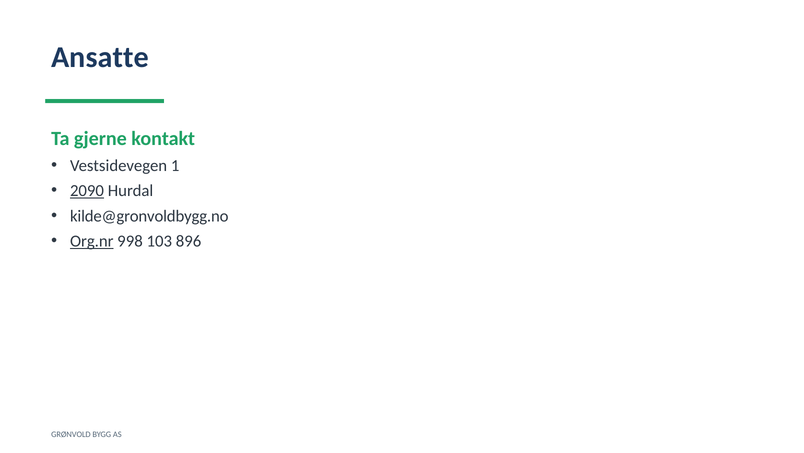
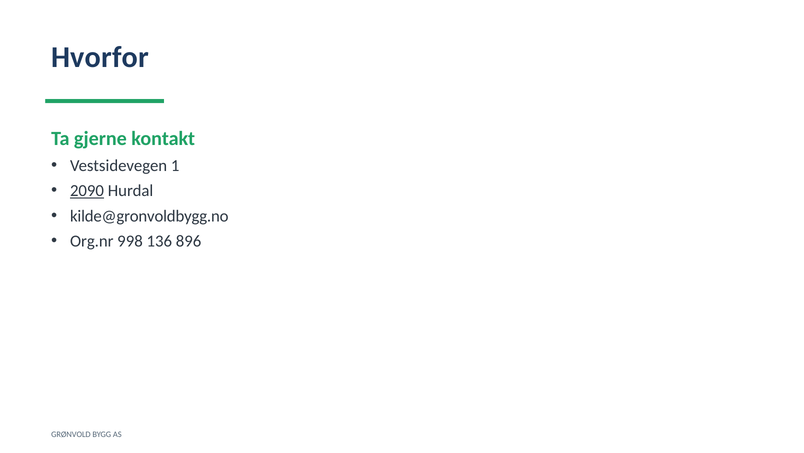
Ansatte: Ansatte -> Hvorfor (100, 57)
Org.nr underline: present -> none (92, 241)
103: 103 -> 136 (159, 241)
